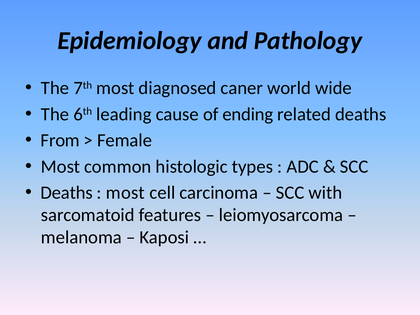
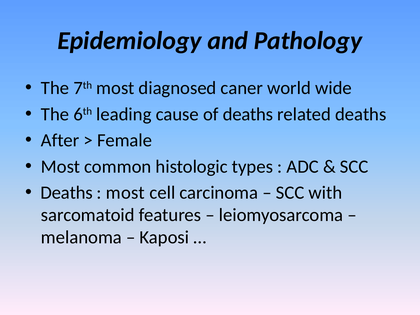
of ending: ending -> deaths (248, 114)
From: From -> After (60, 140)
